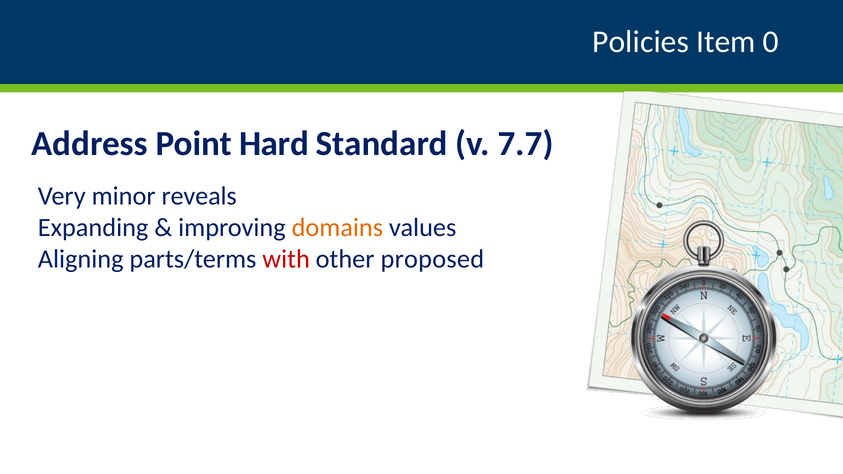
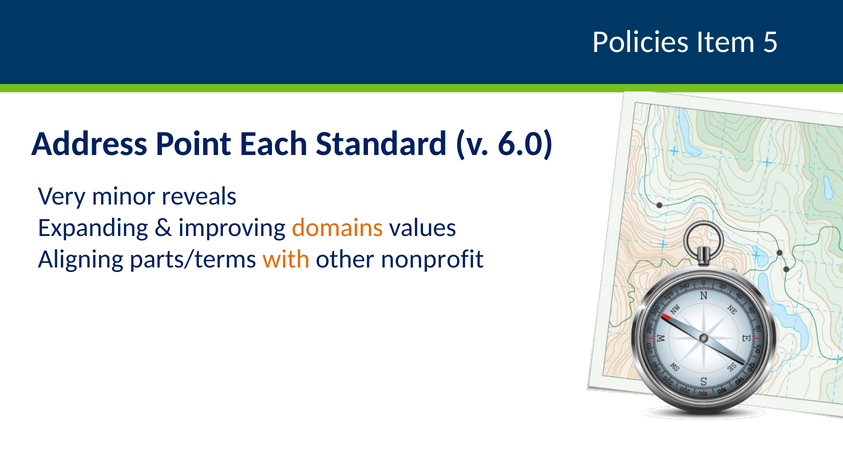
0: 0 -> 5 (771, 42)
Hard: Hard -> Each (274, 143)
7.7: 7.7 -> 6.0 (526, 143)
with colour: red -> orange (286, 259)
proposed: proposed -> nonprofit (432, 259)
